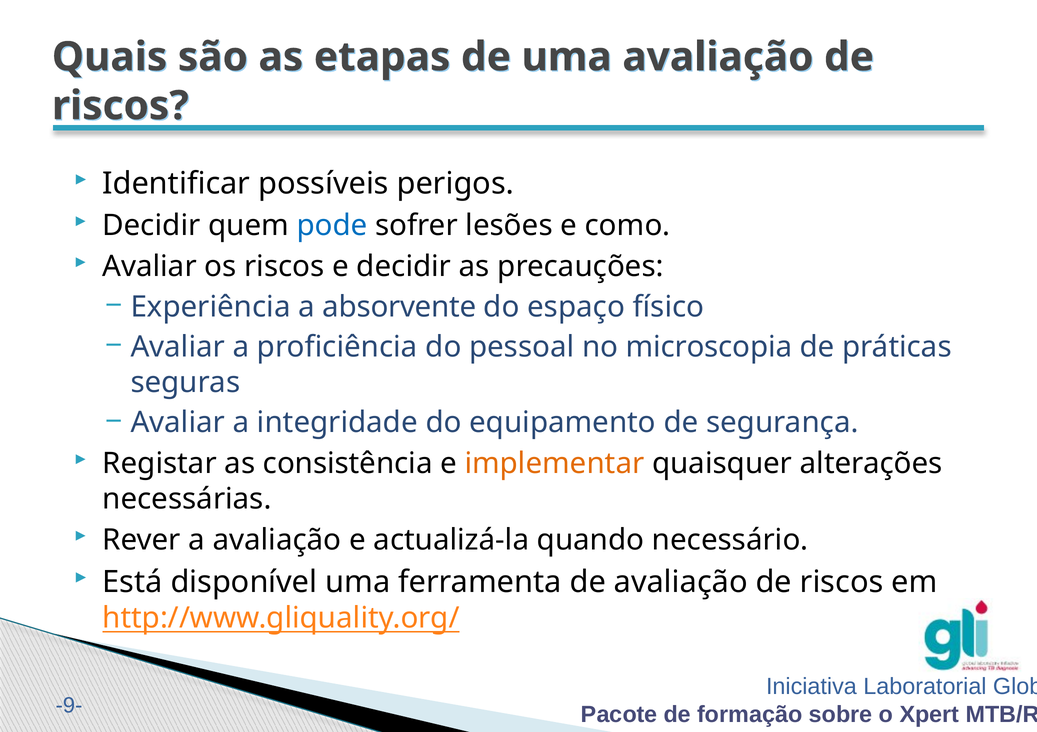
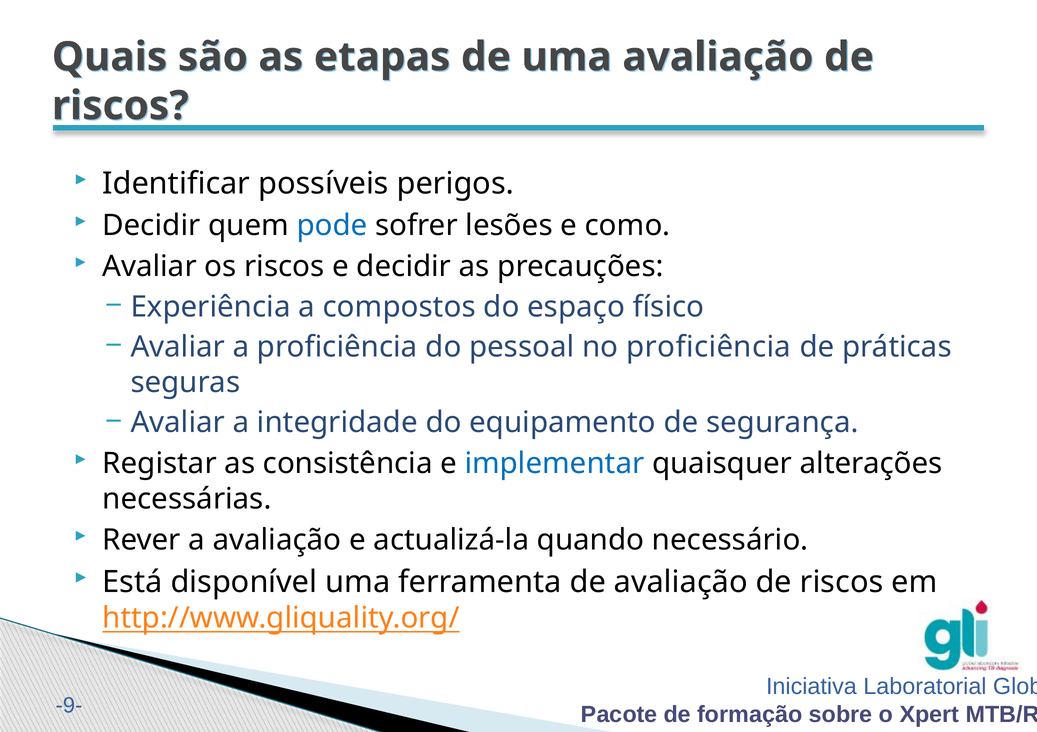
absorvente: absorvente -> compostos (399, 307)
no microscopia: microscopia -> proficiência (709, 347)
implementar colour: orange -> blue (554, 463)
